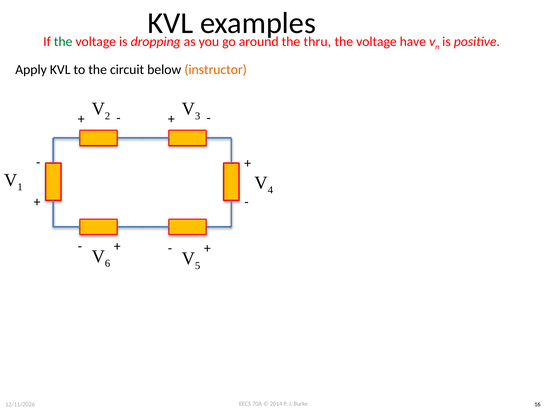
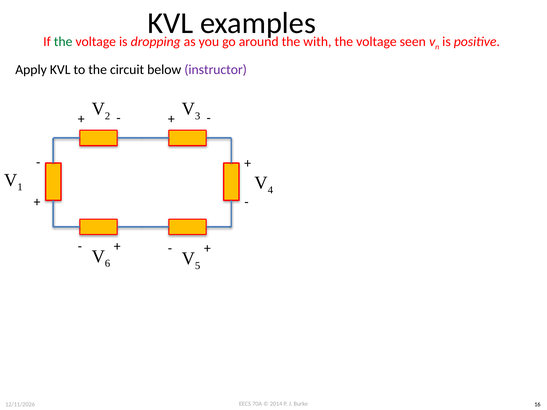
thru: thru -> with (317, 42)
have: have -> seen (413, 42)
instructor colour: orange -> purple (216, 70)
